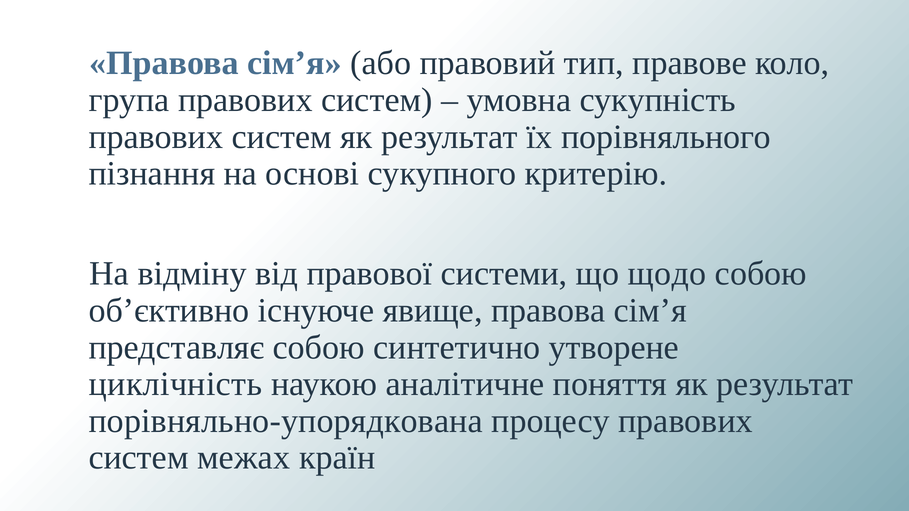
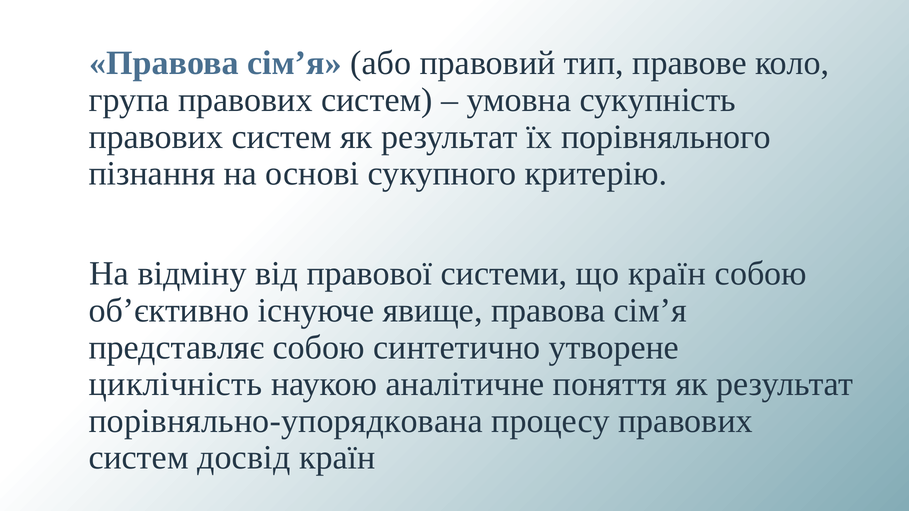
що щодо: щодо -> країн (667, 274)
межах: межах -> досвід (244, 458)
